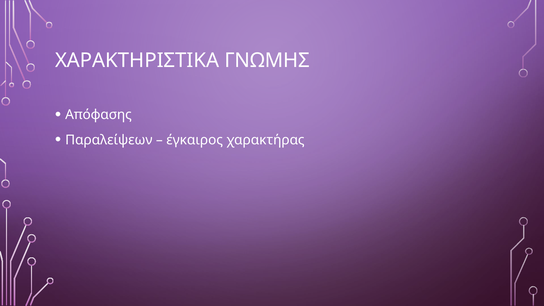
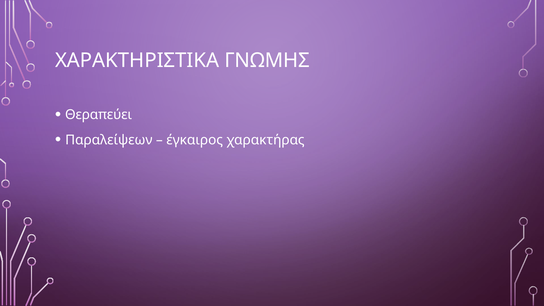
Απόφασης: Απόφασης -> Θεραπεύει (98, 115)
